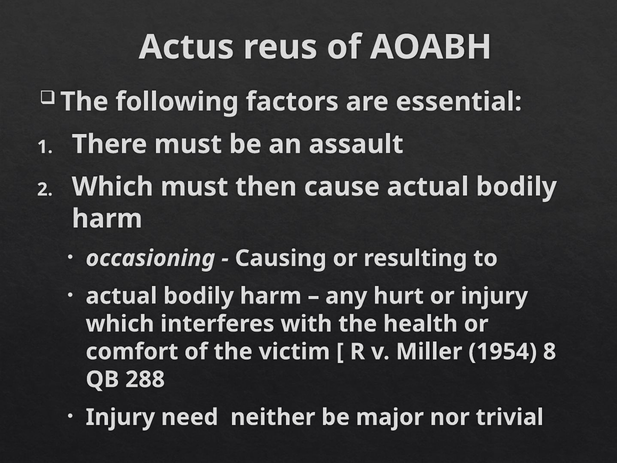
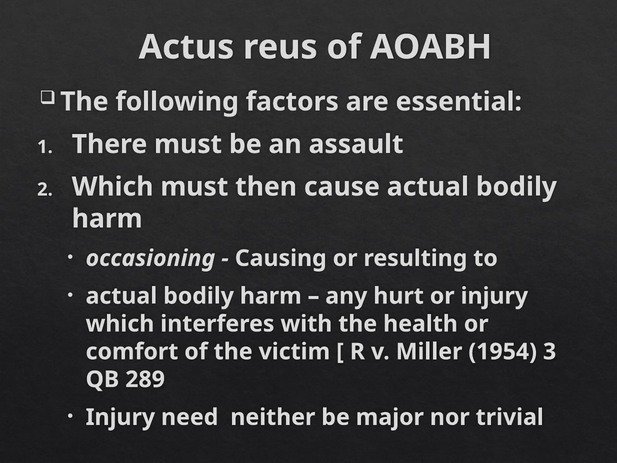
8: 8 -> 3 (550, 351)
288: 288 -> 289 (145, 379)
